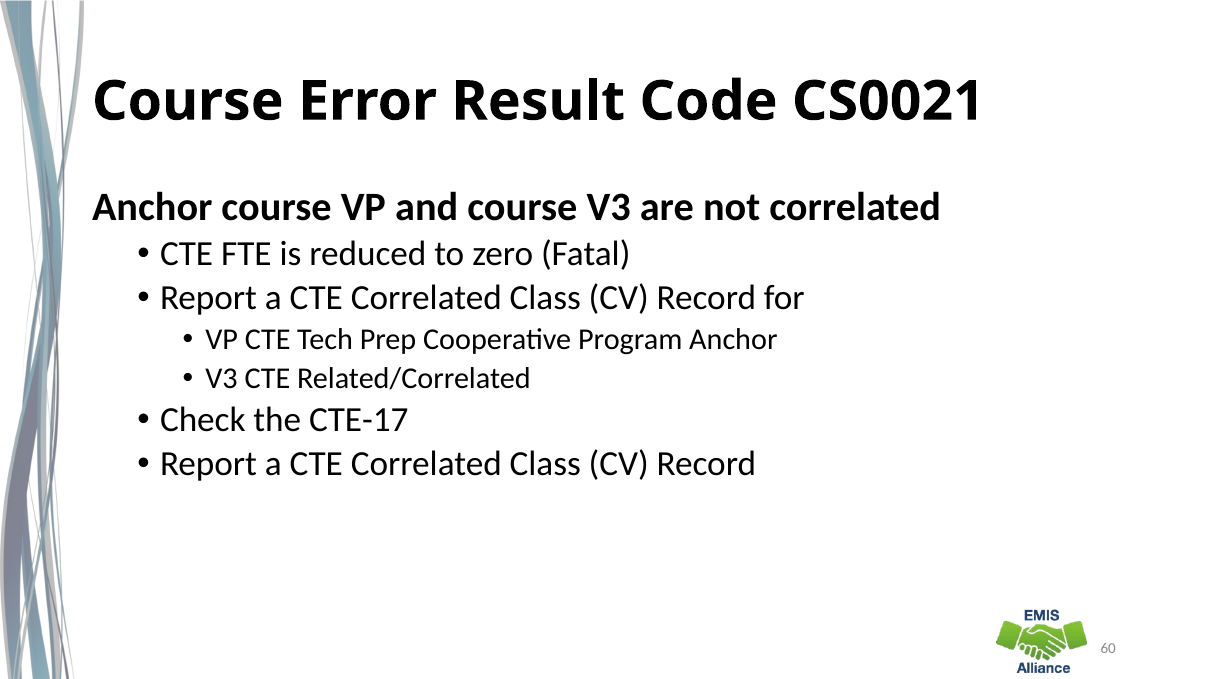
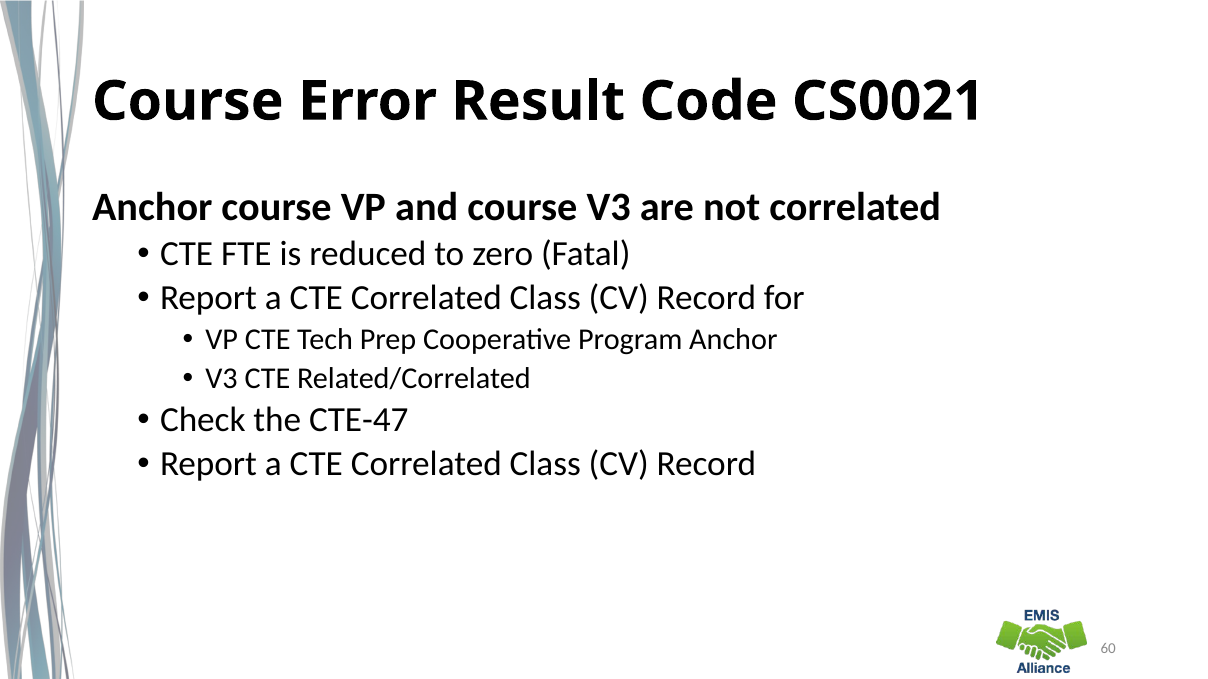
CTE-17: CTE-17 -> CTE-47 (359, 420)
